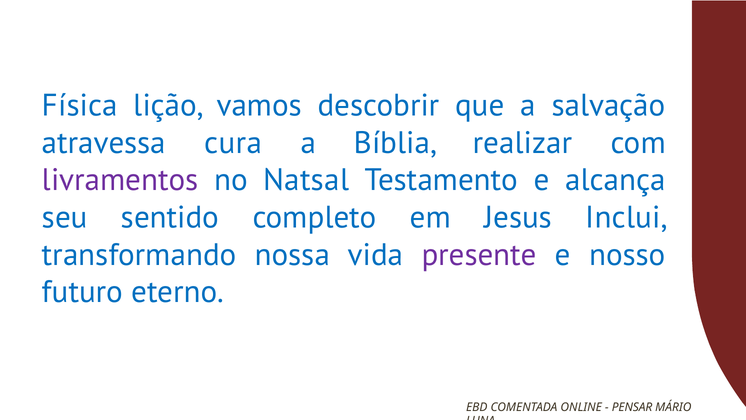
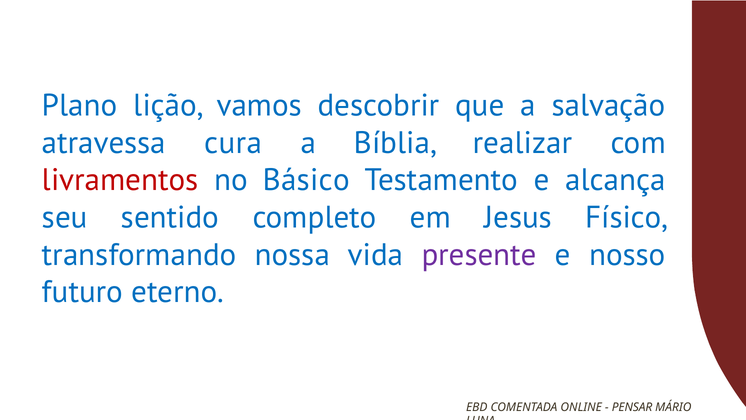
Física: Física -> Plano (80, 105)
livramentos colour: purple -> red (120, 180)
Natsal: Natsal -> Básico (306, 180)
Inclui: Inclui -> Físico (627, 217)
